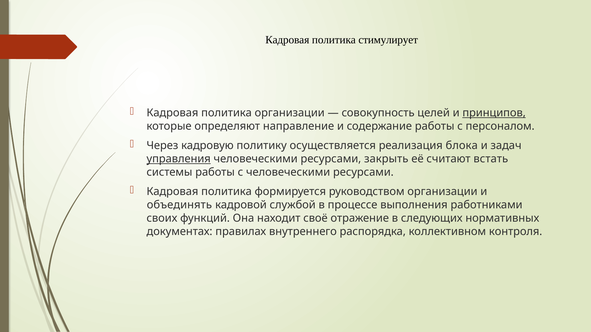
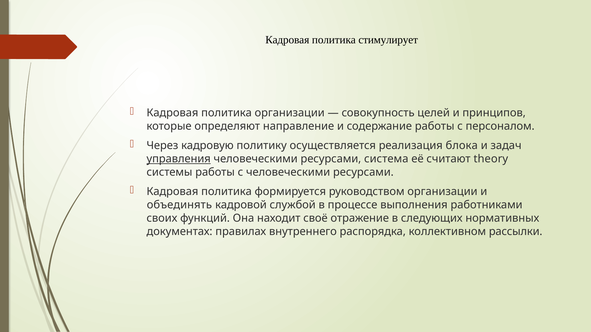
принципов underline: present -> none (494, 113)
закрыть: закрыть -> система (386, 159)
встать: встать -> theory (491, 159)
контроля: контроля -> рассылки (516, 232)
